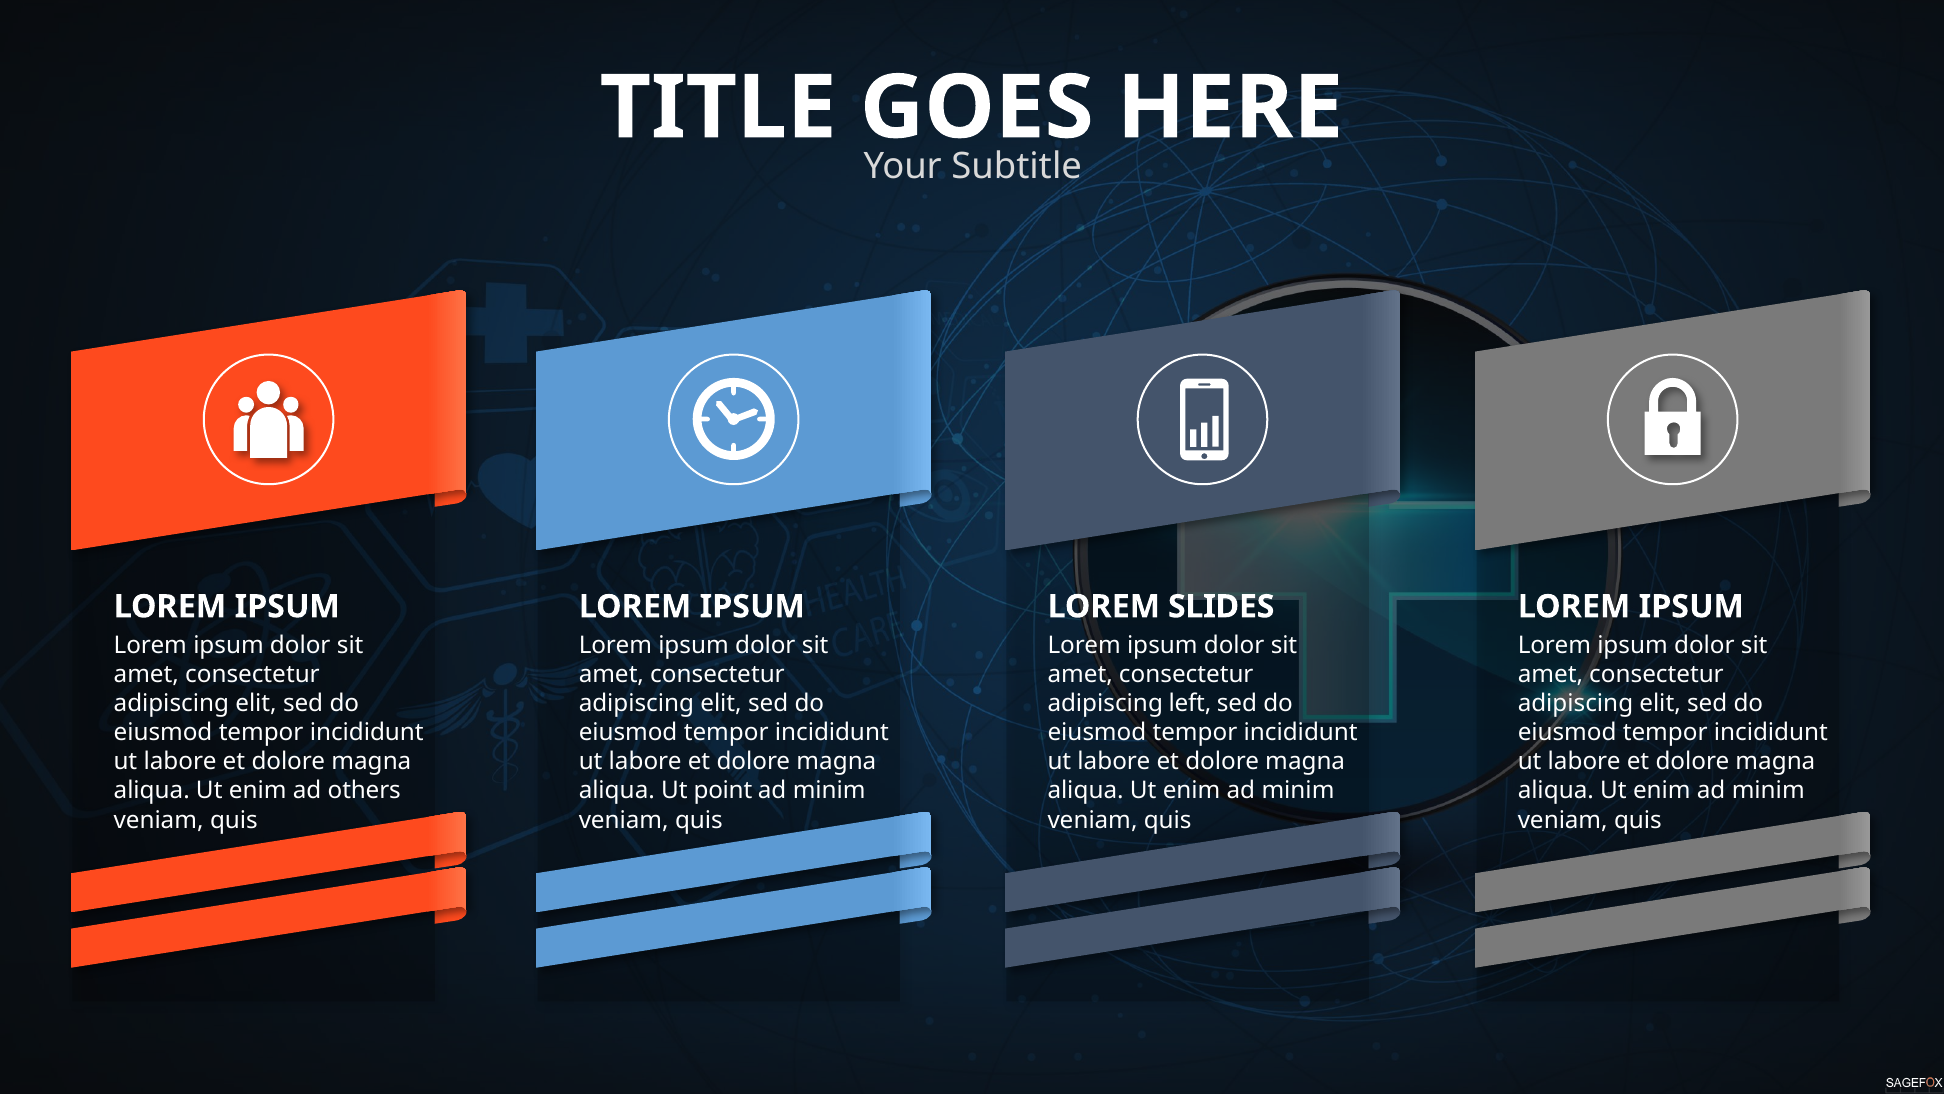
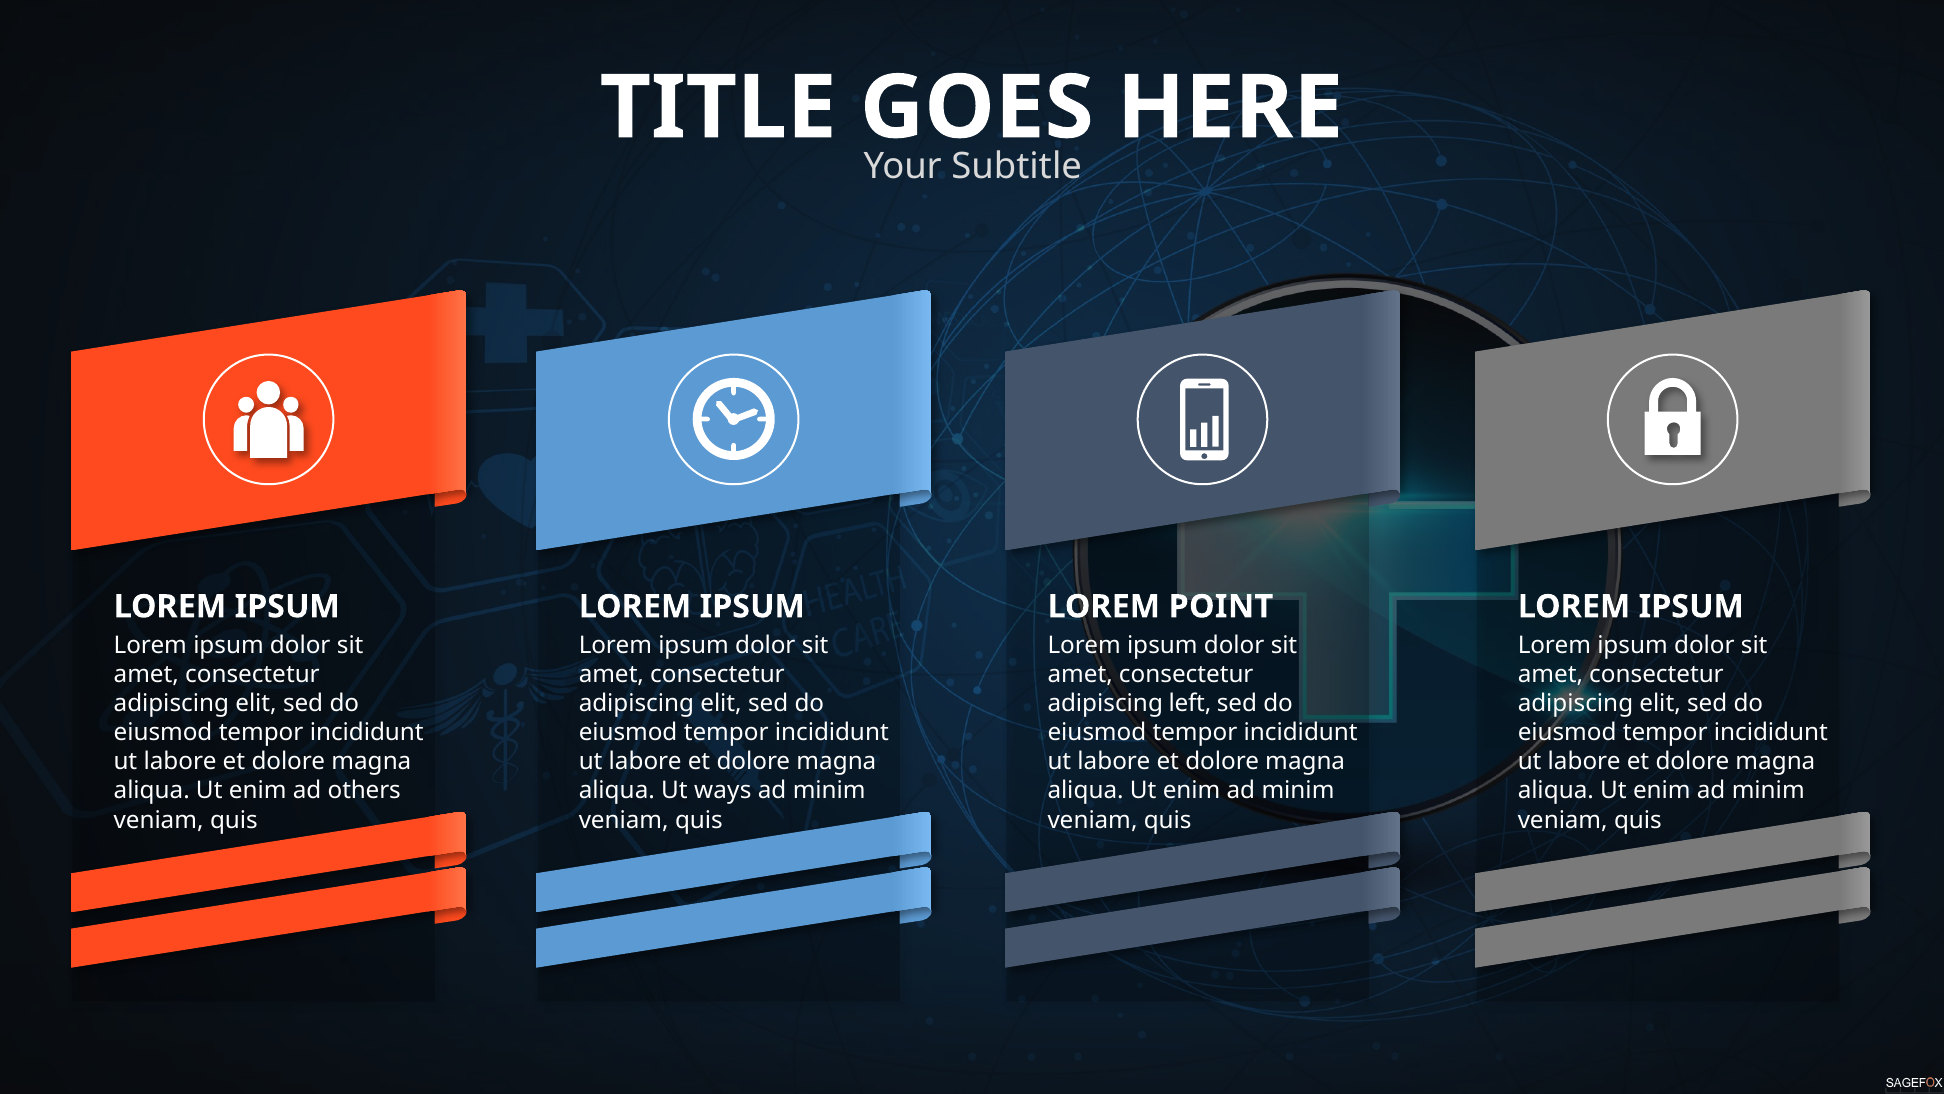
SLIDES: SLIDES -> POINT (1221, 606)
point: point -> ways (723, 790)
